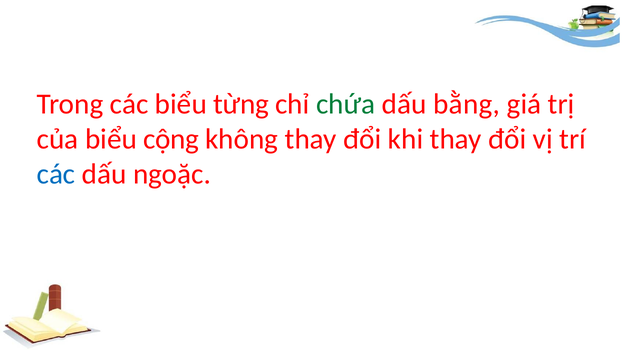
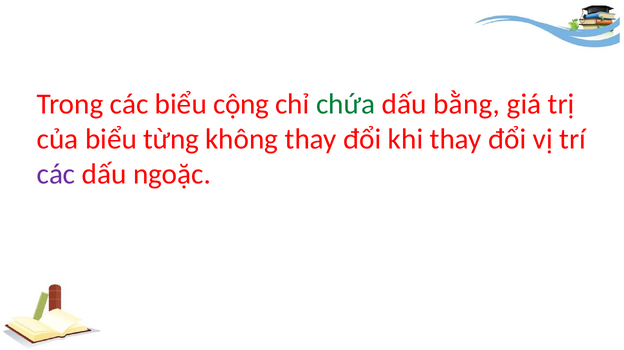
từng: từng -> cộng (241, 104)
cộng: cộng -> từng (171, 139)
các colour: blue -> purple (56, 174)
